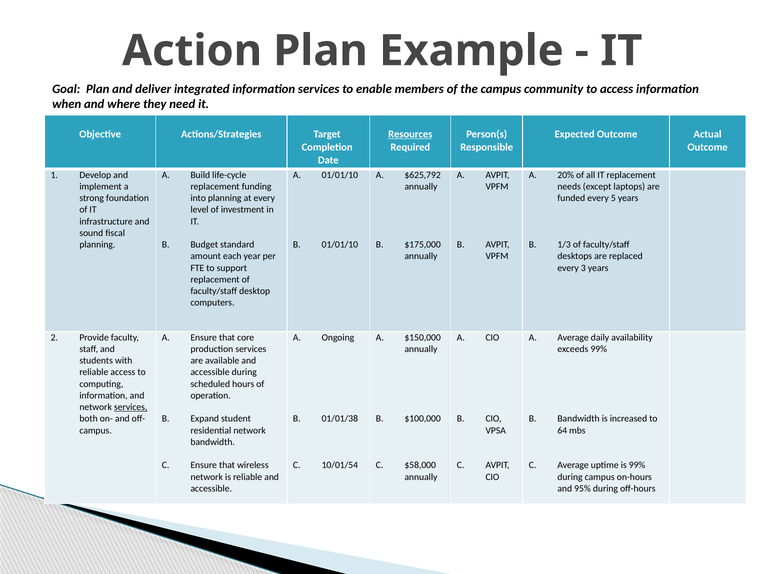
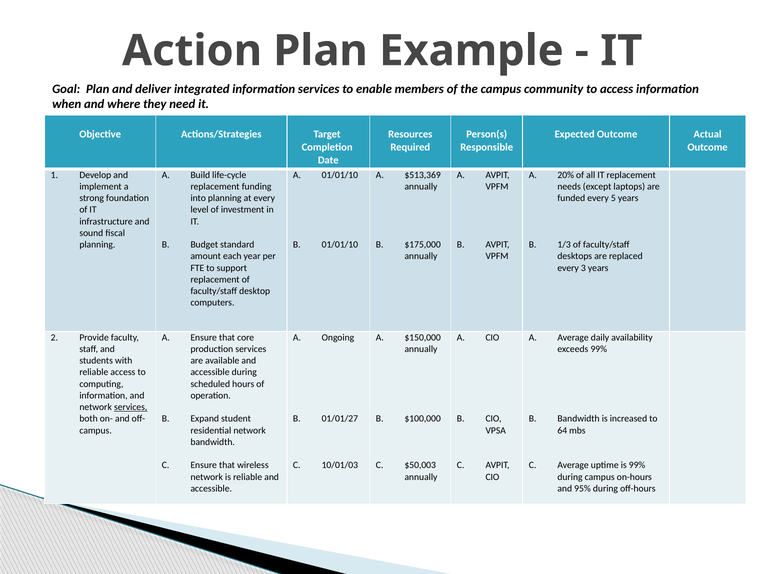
Resources underline: present -> none (410, 134)
$625,792: $625,792 -> $513,369 (423, 175)
01/01/38: 01/01/38 -> 01/01/27 (340, 419)
10/01/54: 10/01/54 -> 10/01/03 (340, 465)
$58,000: $58,000 -> $50,003 (420, 465)
